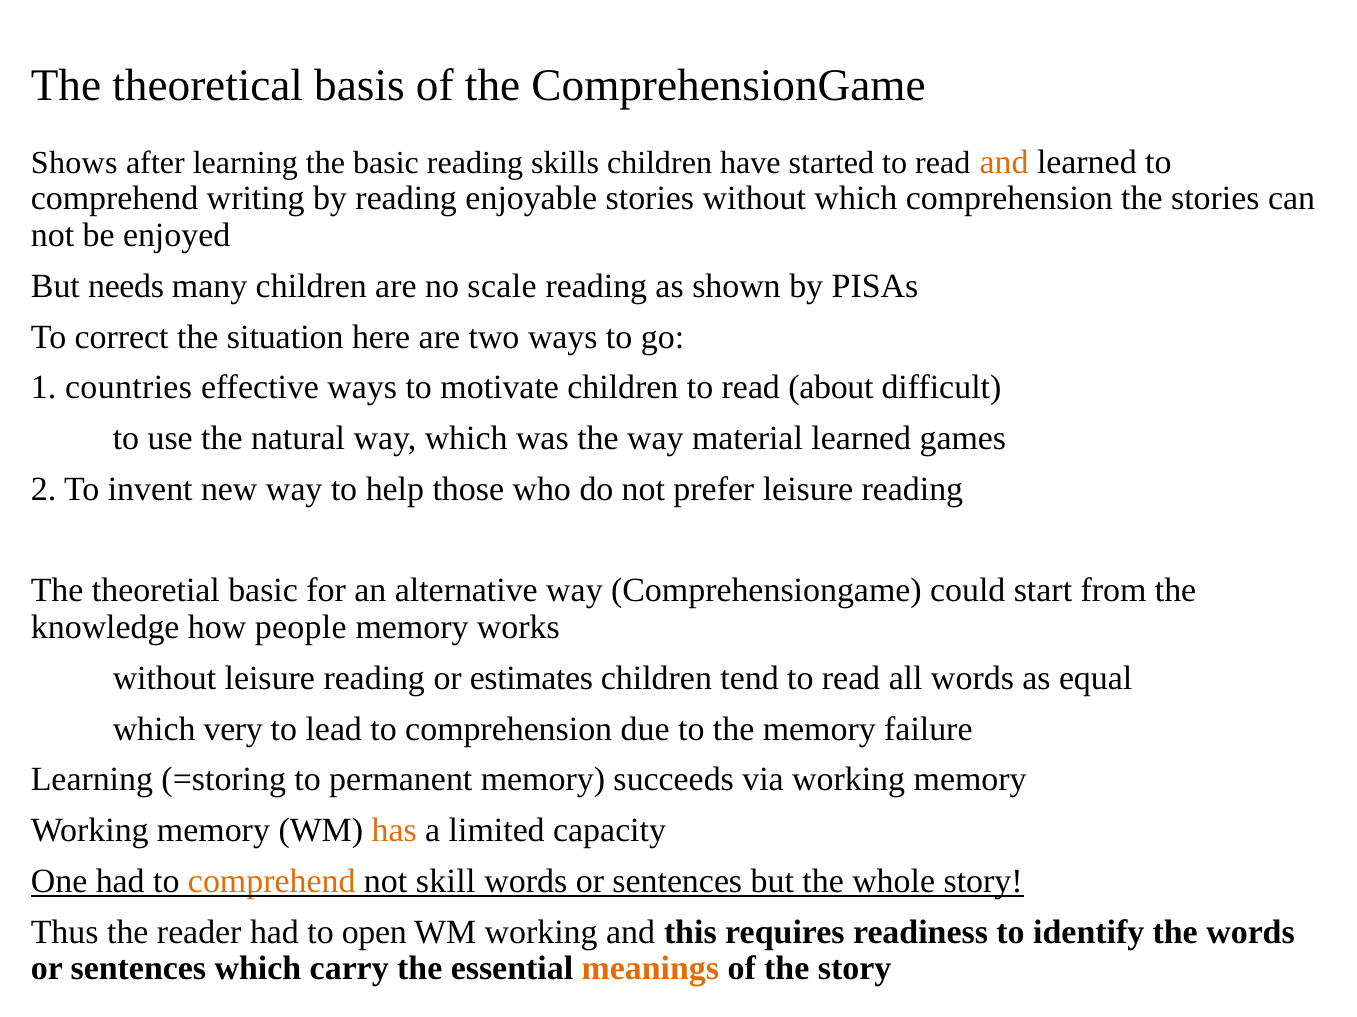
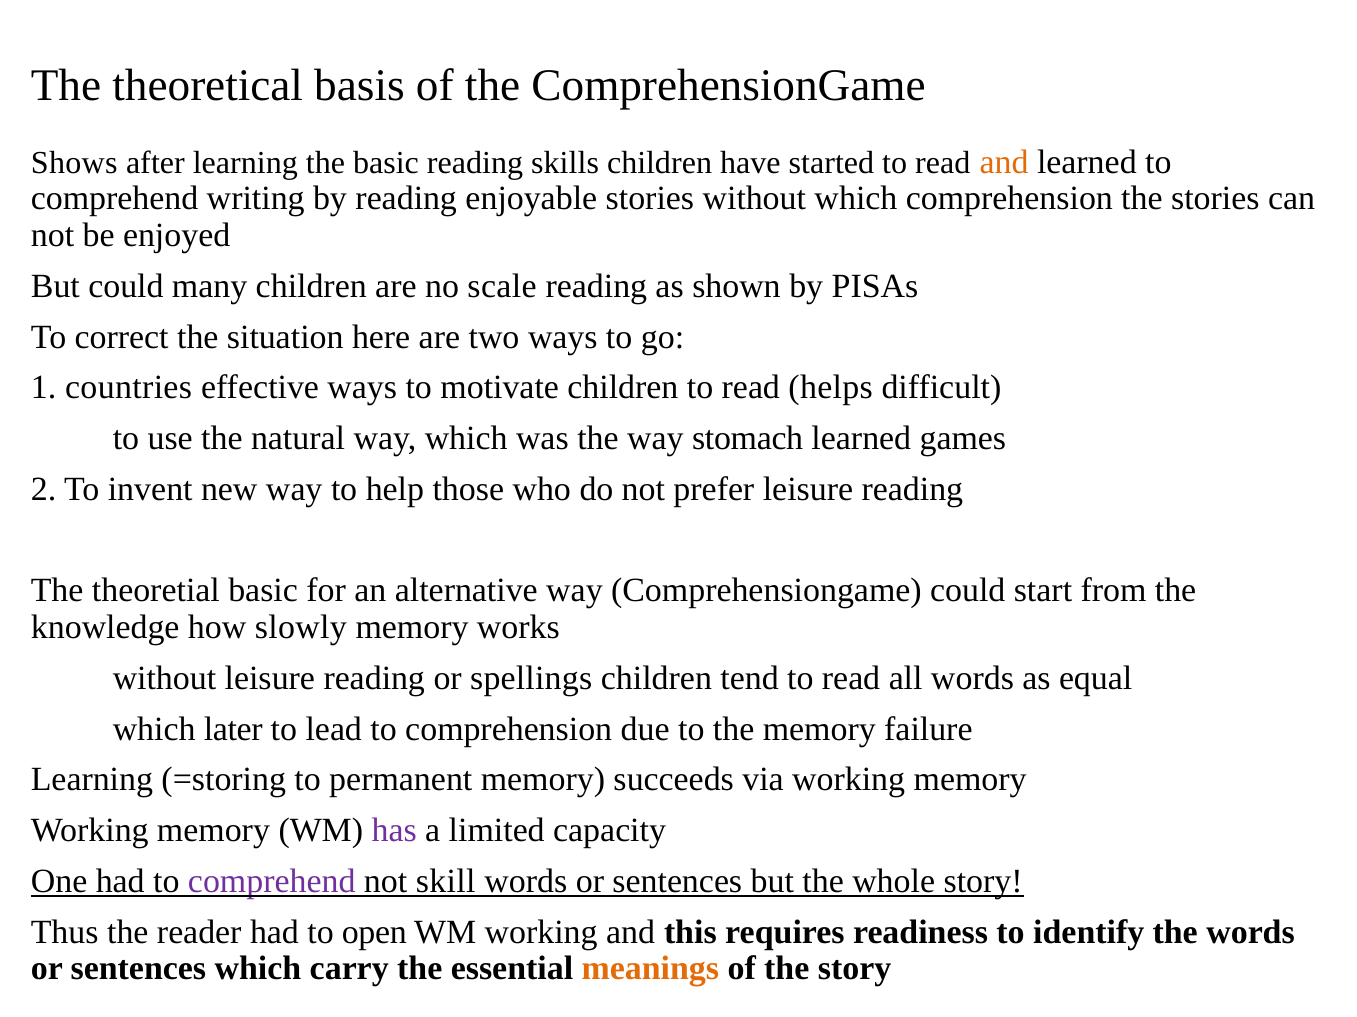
But needs: needs -> could (126, 286)
about: about -> helps (831, 388)
material: material -> stomach (748, 439)
people: people -> slowly (301, 628)
estimates: estimates -> spellings (531, 679)
very: very -> later (233, 729)
has colour: orange -> purple (394, 831)
comprehend colour: orange -> purple (272, 882)
